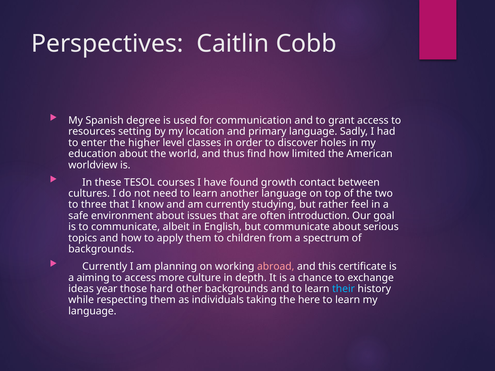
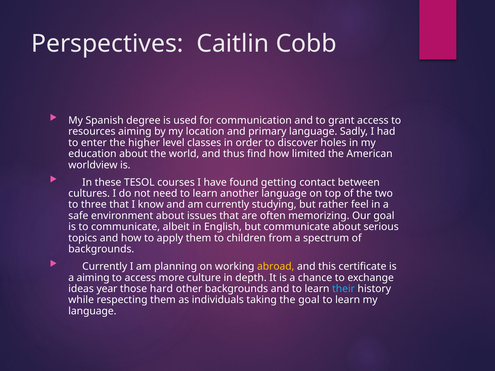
resources setting: setting -> aiming (135, 132)
growth: growth -> getting (279, 182)
introduction: introduction -> memorizing (319, 216)
abroad colour: pink -> yellow (276, 267)
the here: here -> goal (309, 300)
